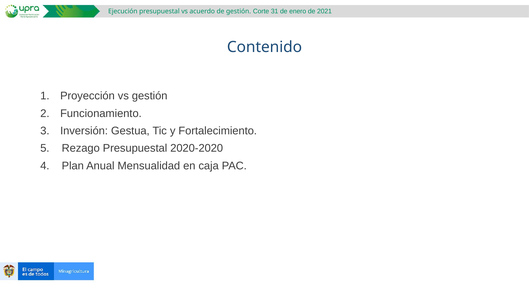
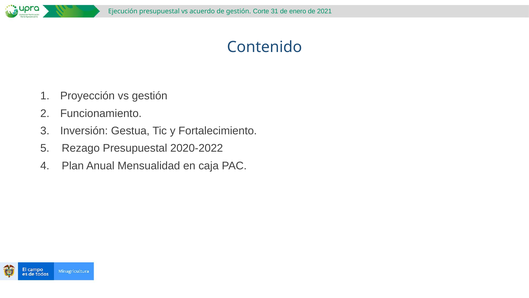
2020-2020: 2020-2020 -> 2020-2022 (197, 148)
